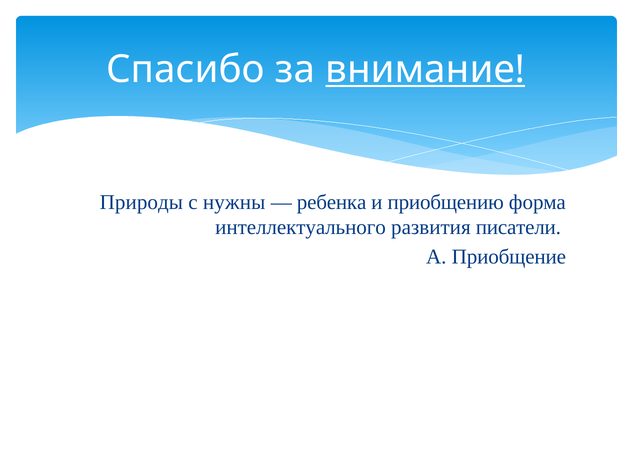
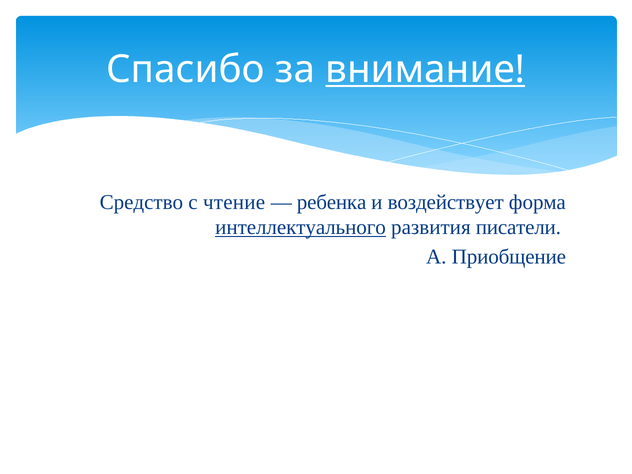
Природы: Природы -> Средство (141, 202)
нужны: нужны -> чтение (234, 202)
приобщению: приобщению -> воздействует (446, 202)
интеллектуального underline: none -> present (301, 227)
